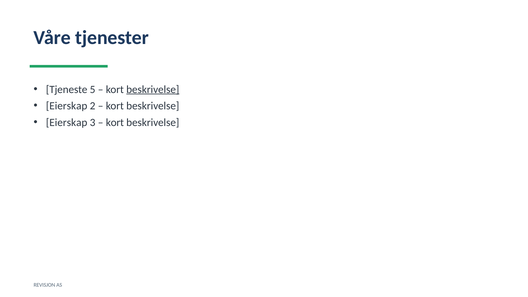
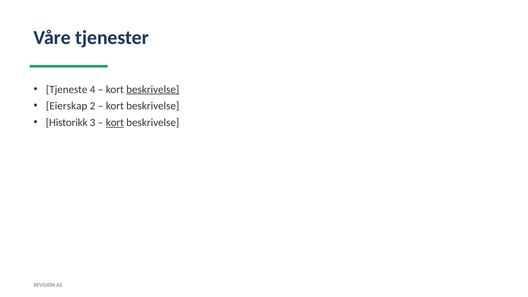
5: 5 -> 4 (93, 89)
Eierskap: Eierskap -> Historikk (67, 122)
kort underline: none -> present (115, 122)
